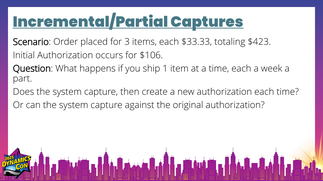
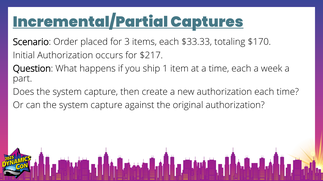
$423: $423 -> $170 (259, 42)
$106: $106 -> $217 (151, 55)
